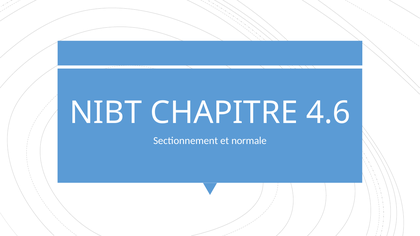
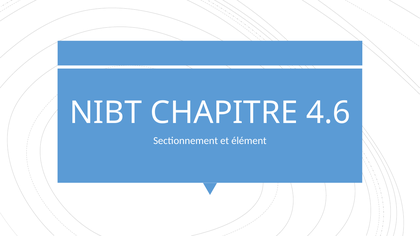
normale: normale -> élément (249, 141)
